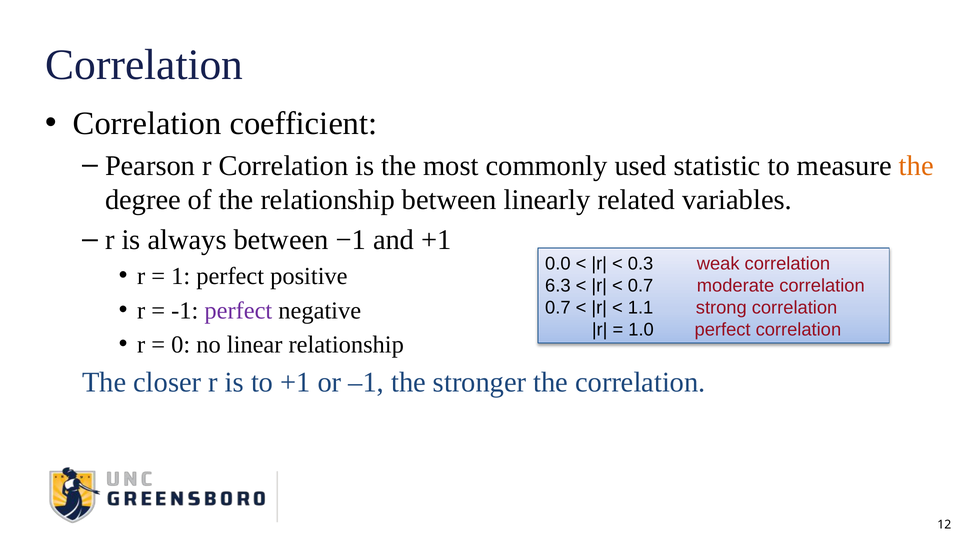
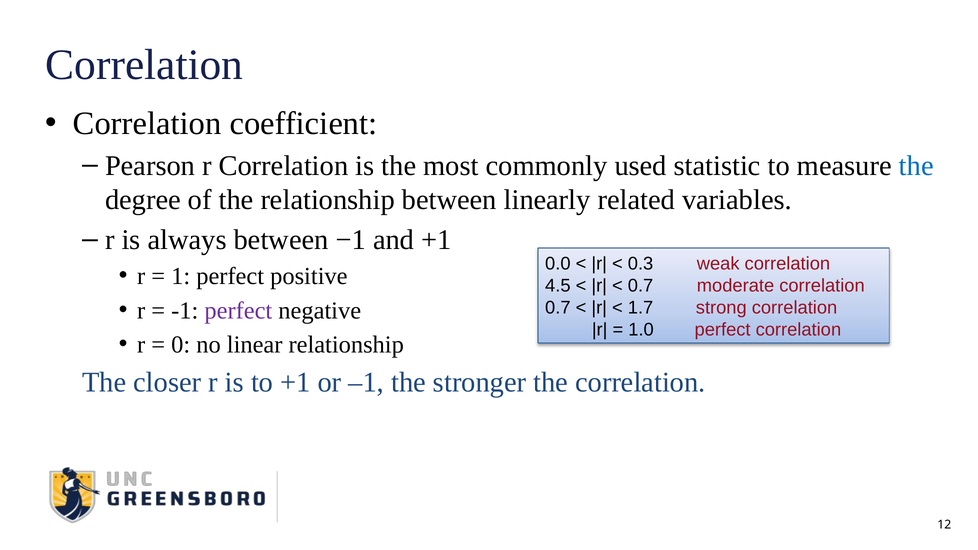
the colour: orange -> blue (916, 166)
6.3: 6.3 -> 4.5 (558, 286)
1.1: 1.1 -> 1.7 (641, 308)
